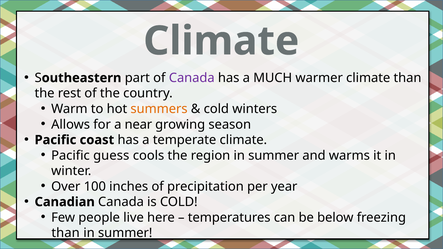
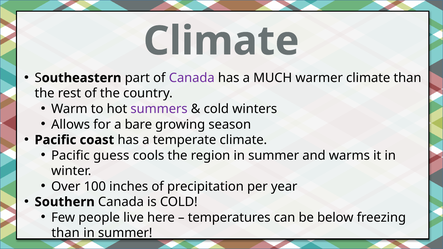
summers colour: orange -> purple (159, 109)
near: near -> bare (138, 125)
Canadian: Canadian -> Southern (65, 202)
